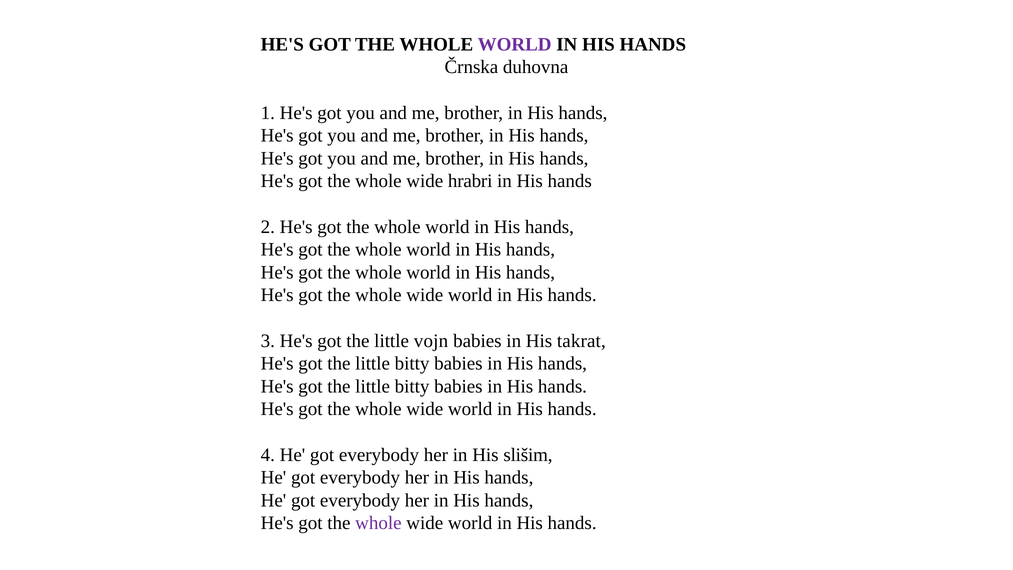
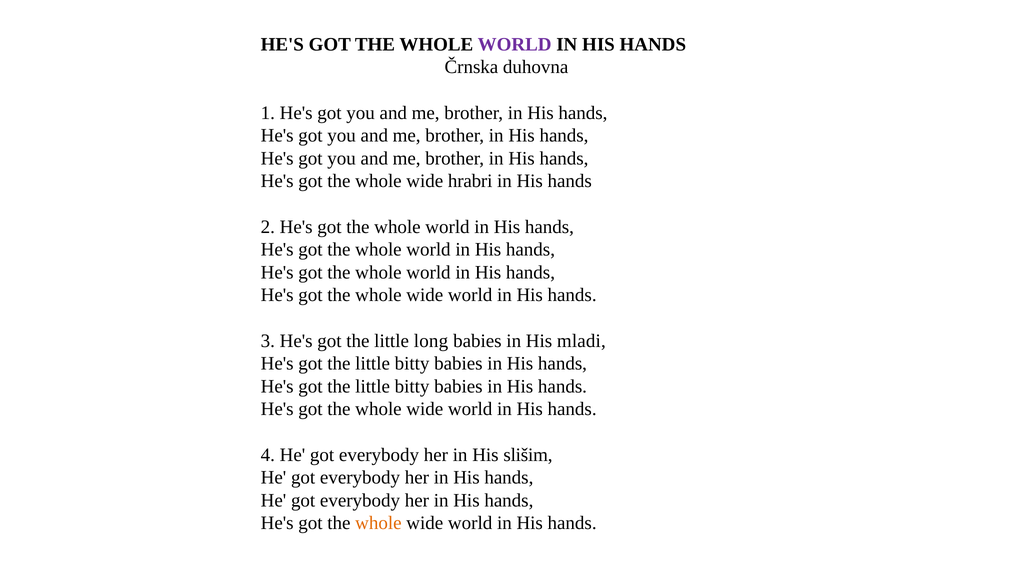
vojn: vojn -> long (431, 341)
takrat: takrat -> mladi (581, 341)
whole colour: purple -> orange (378, 523)
